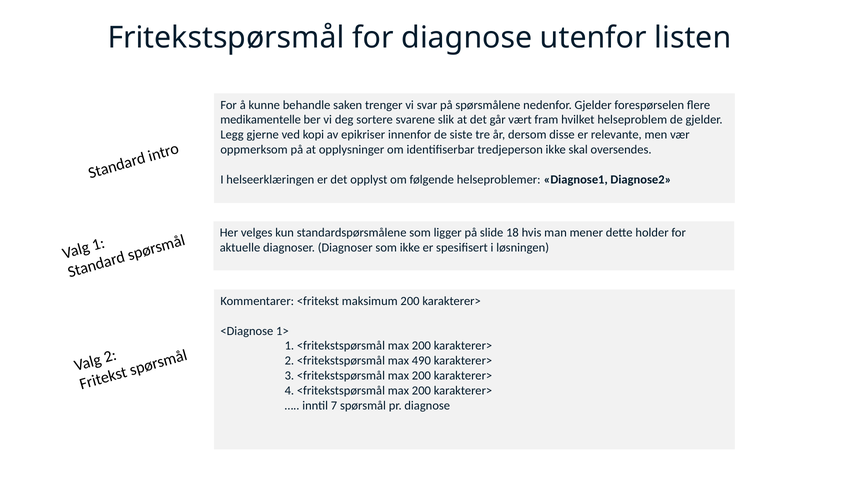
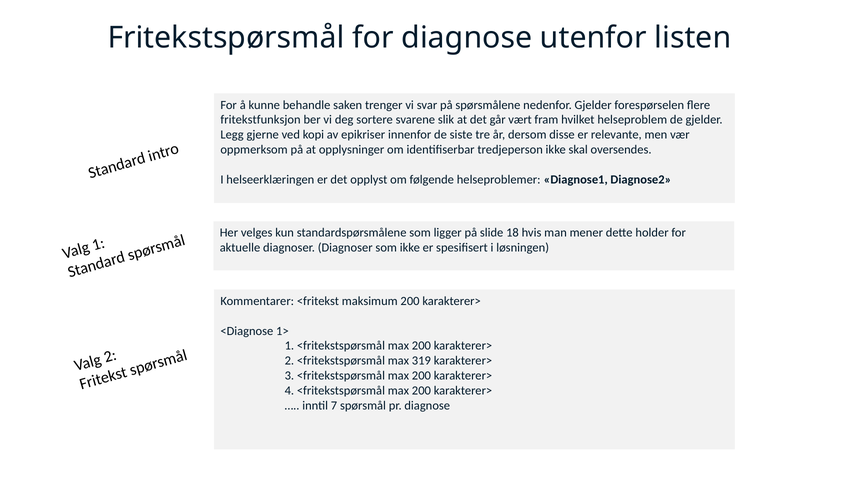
medikamentelle: medikamentelle -> fritekstfunksjon (261, 120)
490: 490 -> 319 (421, 361)
